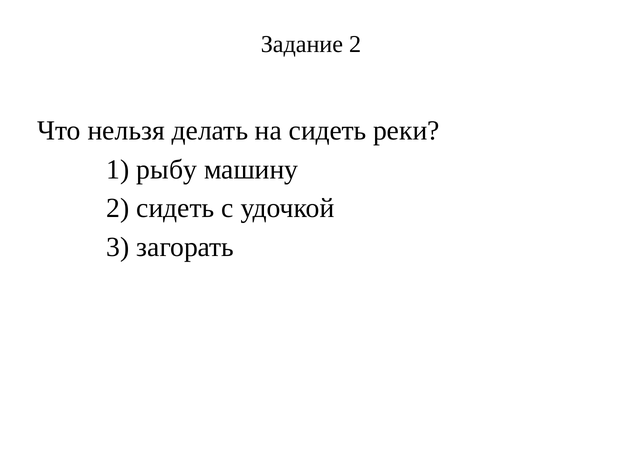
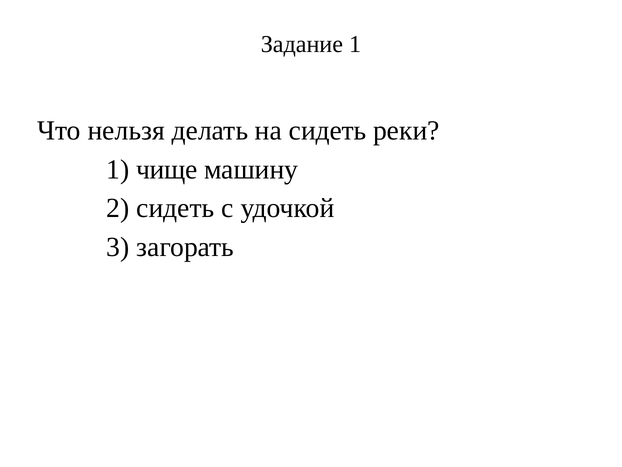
Задание 2: 2 -> 1 (355, 44)
рыбу: рыбу -> чище (167, 169)
